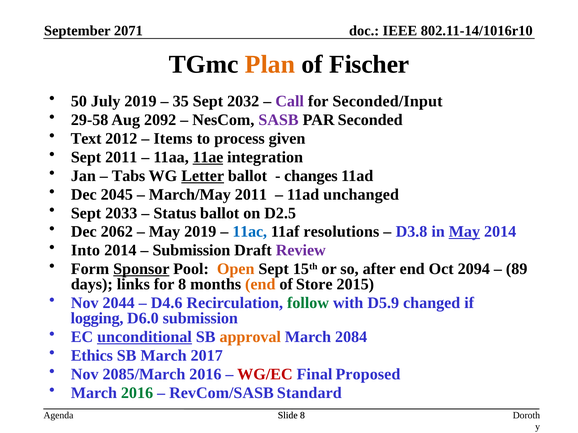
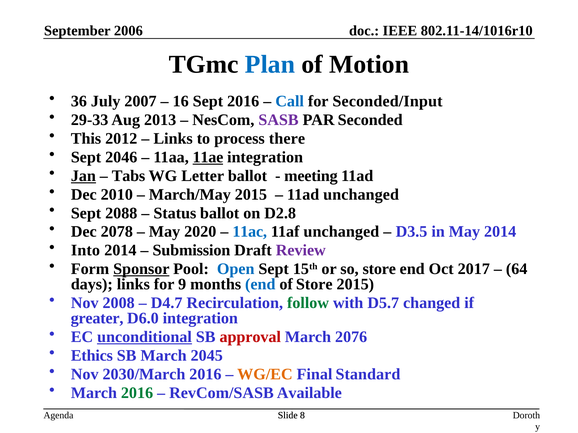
2071: 2071 -> 2006 (128, 31)
Plan colour: orange -> blue (270, 64)
Fischer: Fischer -> Motion (369, 64)
50: 50 -> 36 (79, 101)
July 2019: 2019 -> 2007 (140, 101)
35: 35 -> 16 (181, 101)
Sept 2032: 2032 -> 2016 (243, 101)
Call colour: purple -> blue (290, 101)
29-58: 29-58 -> 29-33 (90, 120)
2092: 2092 -> 2013 (160, 120)
Text: Text -> This (86, 139)
Items: Items -> Links (173, 139)
given: given -> there (287, 139)
Sept 2011: 2011 -> 2046 (121, 157)
Jan underline: none -> present (83, 176)
Letter underline: present -> none (203, 176)
changes: changes -> meeting (311, 176)
2045: 2045 -> 2010 (117, 195)
March/May 2011: 2011 -> 2015 (251, 195)
2033: 2033 -> 2088 (121, 213)
D2.5: D2.5 -> D2.8 (280, 213)
2062: 2062 -> 2078 (117, 232)
May 2019: 2019 -> 2020 (200, 232)
11af resolutions: resolutions -> unchanged (341, 232)
D3.8: D3.8 -> D3.5 (412, 232)
May underline: present -> none (464, 232)
Open colour: orange -> blue (236, 269)
so after: after -> store (379, 269)
2094: 2094 -> 2017 (474, 269)
89: 89 -> 64 (517, 269)
for 8: 8 -> 9 (182, 285)
end colour: orange -> blue (260, 285)
2044: 2044 -> 2008 (119, 303)
D4.6: D4.6 -> D4.7 (167, 303)
D5.9: D5.9 -> D5.7 (383, 303)
logging: logging -> greater (97, 319)
D6.0 submission: submission -> integration (200, 319)
approval colour: orange -> red (250, 337)
2084: 2084 -> 2076 (351, 337)
2017: 2017 -> 2045 (207, 356)
2085/March: 2085/March -> 2030/March (144, 375)
WG/EC colour: red -> orange (265, 375)
Proposed: Proposed -> Standard (368, 375)
Standard: Standard -> Available (309, 393)
